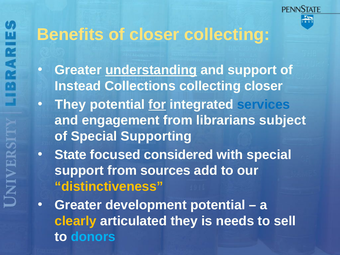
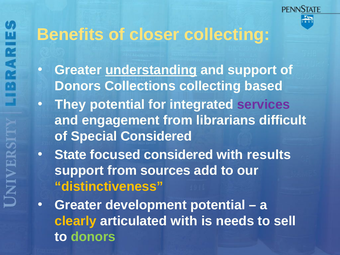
Instead: Instead -> Donors (78, 86)
collecting closer: closer -> based (264, 86)
for underline: present -> none (157, 104)
services colour: blue -> purple (264, 104)
subject: subject -> difficult (283, 120)
Special Supporting: Supporting -> Considered (156, 136)
with special: special -> results (269, 155)
articulated they: they -> with (184, 221)
donors colour: light blue -> light green (93, 237)
